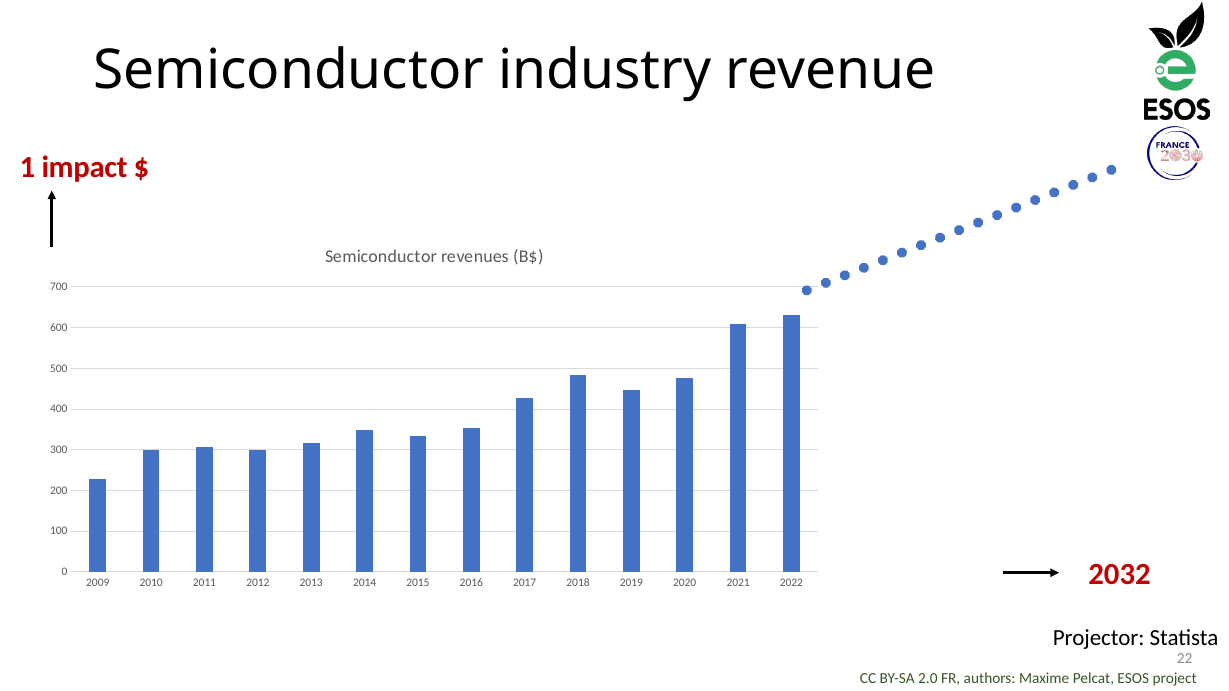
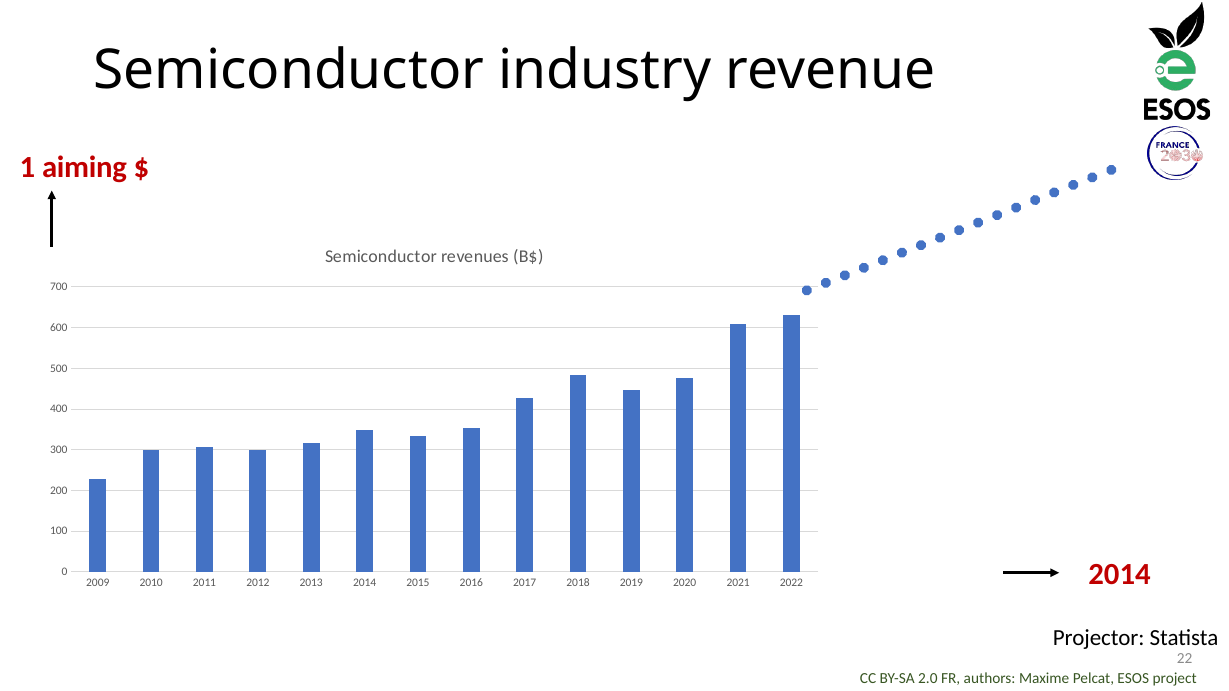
impact: impact -> aiming (85, 167)
2032: 2032 -> 2014 (1119, 575)
